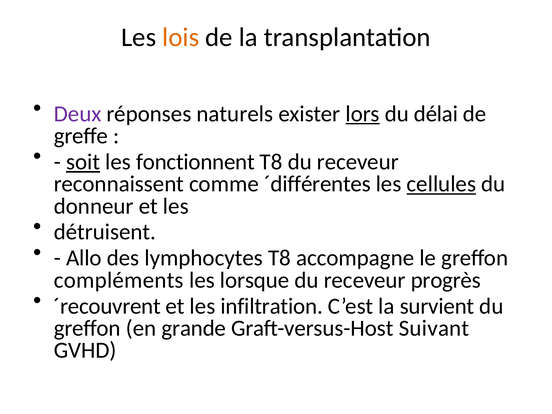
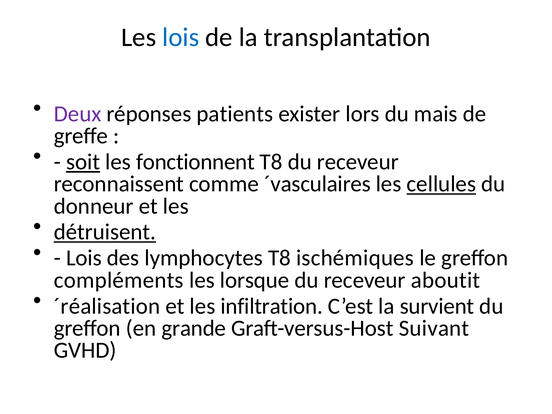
lois colour: orange -> blue (181, 37)
naturels: naturels -> patients (235, 114)
lors underline: present -> none (363, 114)
délai: délai -> mais (436, 114)
´différentes: ´différentes -> ´vasculaires (317, 184)
détruisent underline: none -> present (105, 232)
Allo: Allo -> Lois (84, 258)
accompagne: accompagne -> ischémiques (355, 258)
progrès: progrès -> aboutit (446, 280)
´recouvrent: ´recouvrent -> ´réalisation (107, 306)
